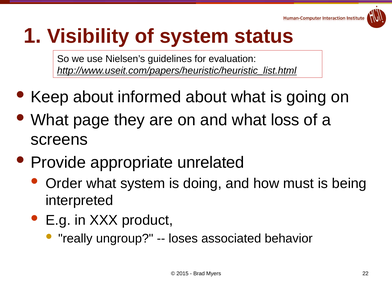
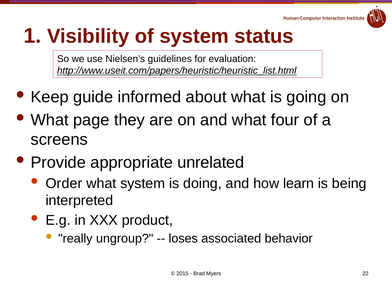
Keep about: about -> guide (93, 97)
loss: loss -> four (285, 120)
must: must -> learn (299, 183)
